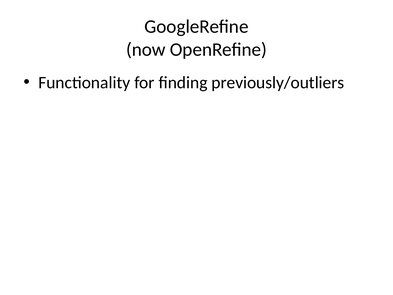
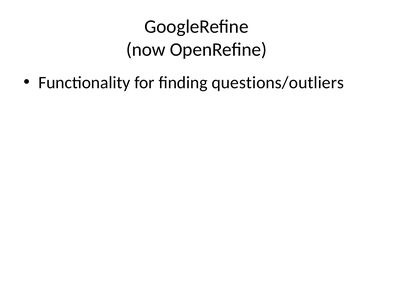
previously/outliers: previously/outliers -> questions/outliers (278, 82)
